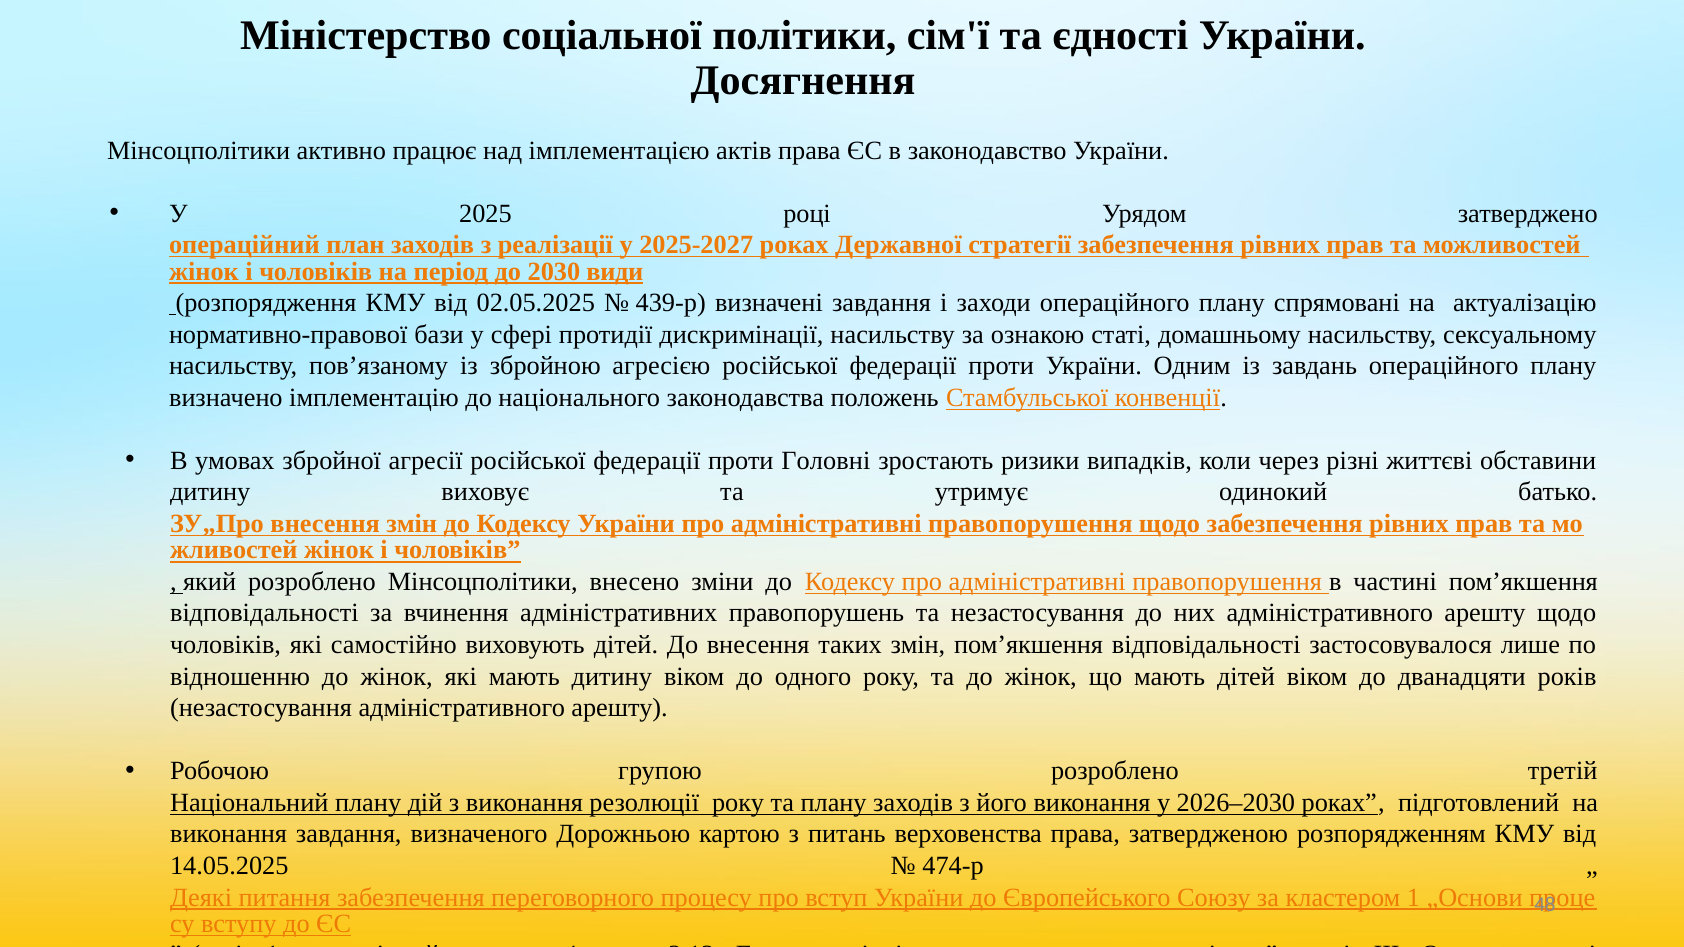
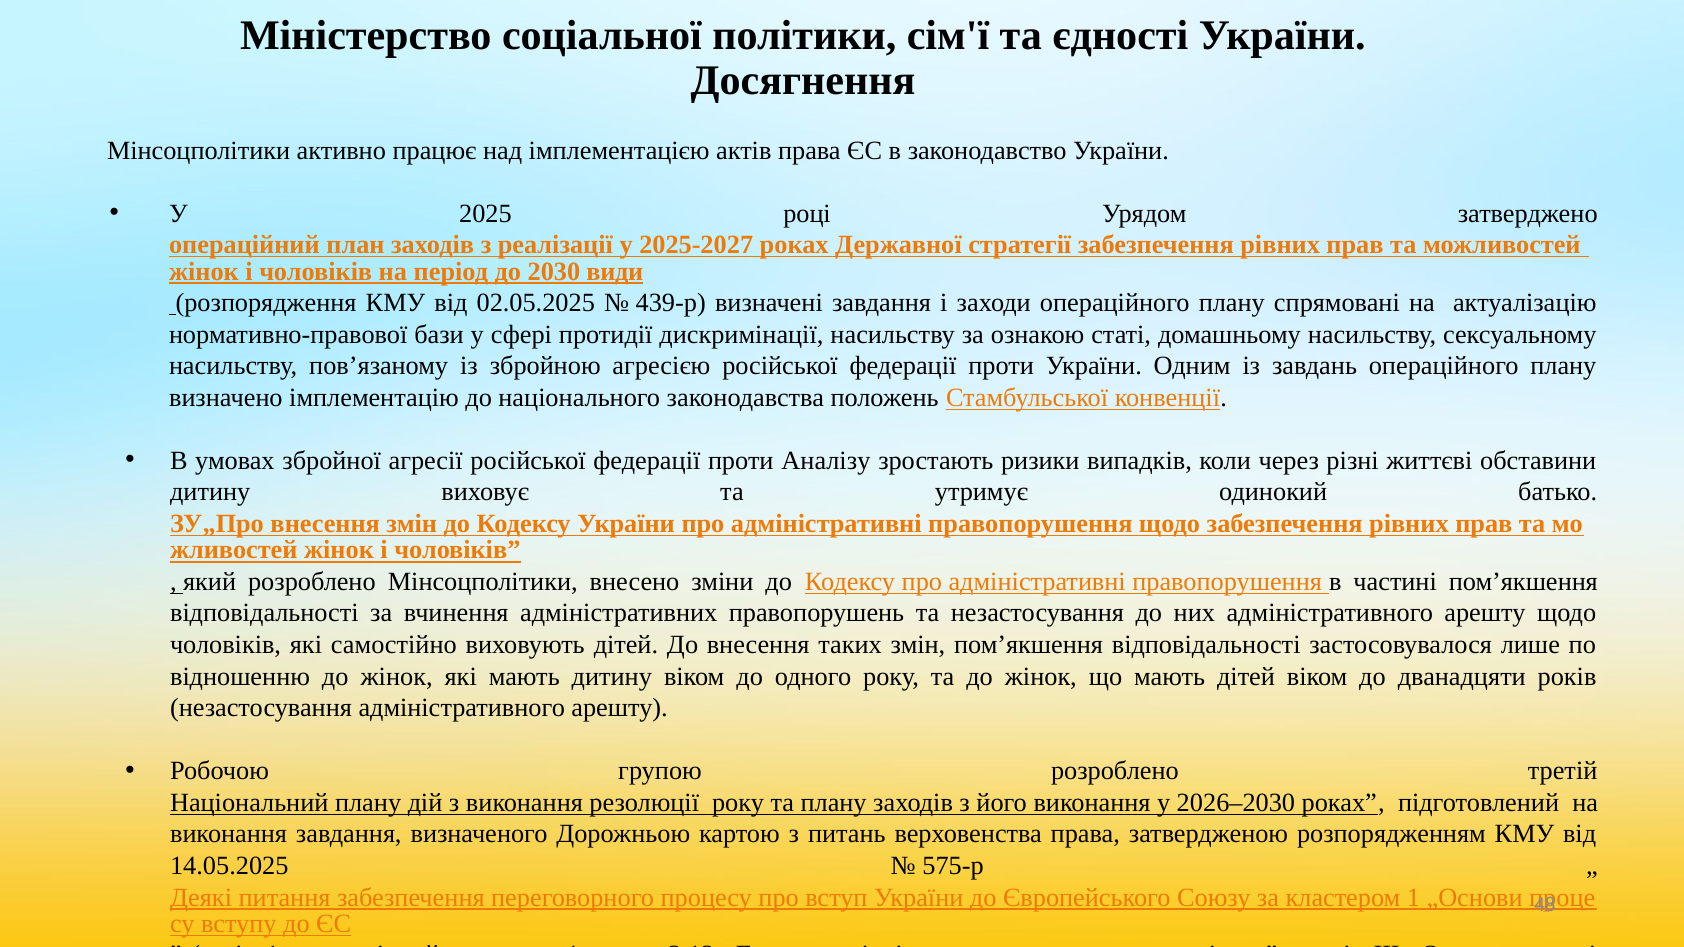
проти Головні: Головні -> Аналізу (826, 461)
474-р: 474-р -> 575-р (953, 866)
